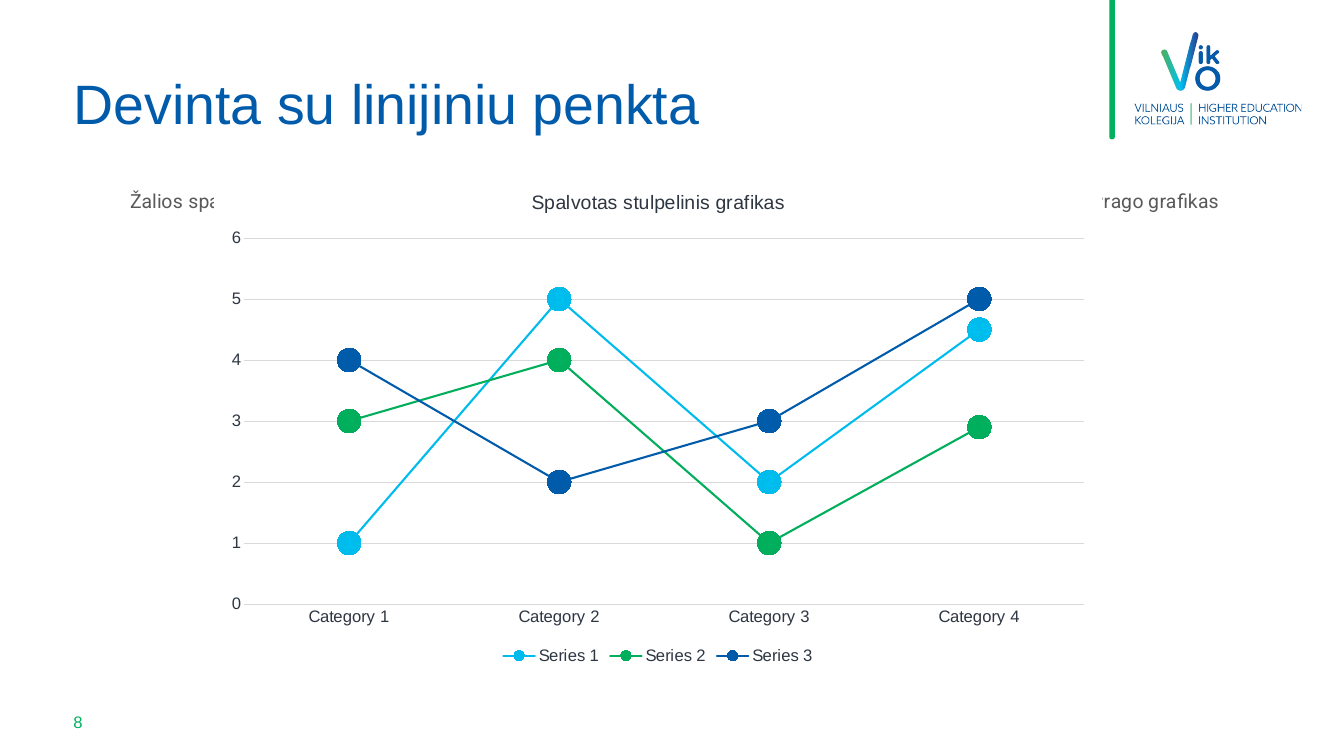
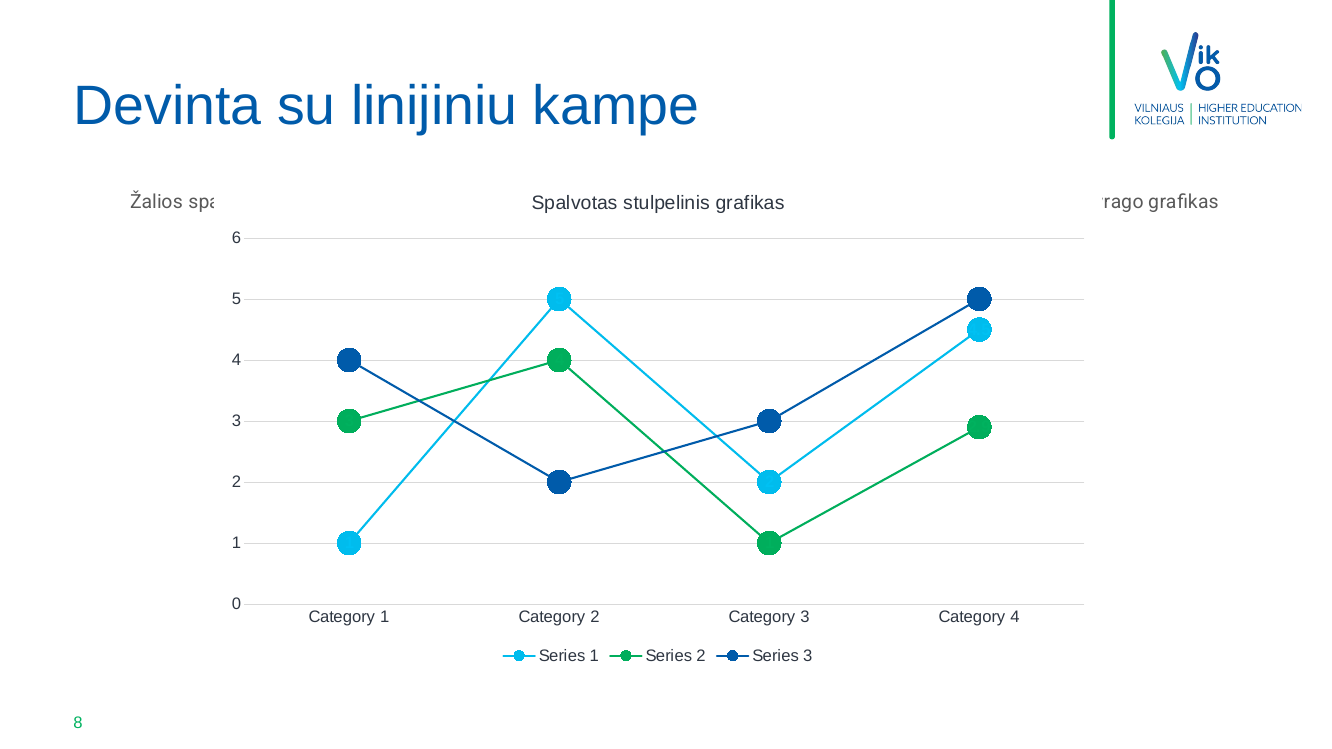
penkta: penkta -> kampe (616, 106)
